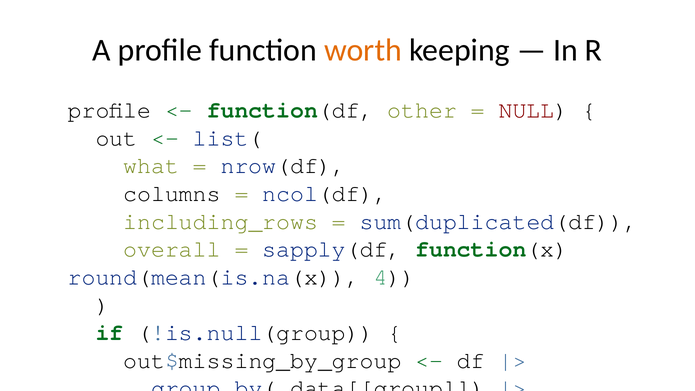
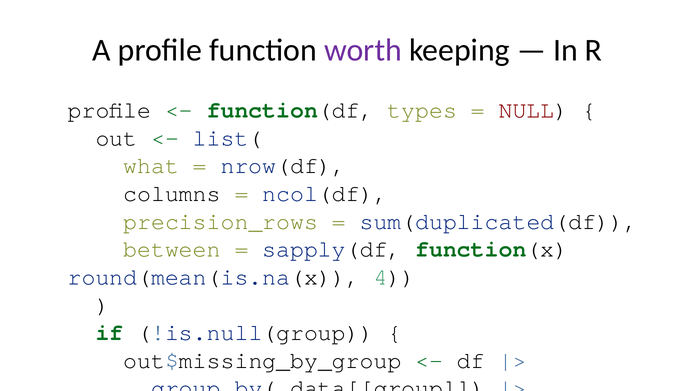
worth colour: orange -> purple (363, 50)
other: other -> types (422, 110)
including_rows: including_rows -> precision_rows (221, 221)
overall: overall -> between (172, 249)
